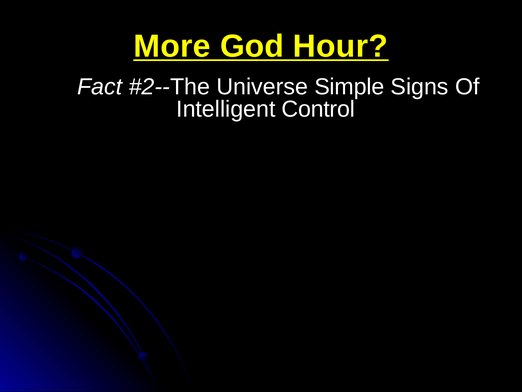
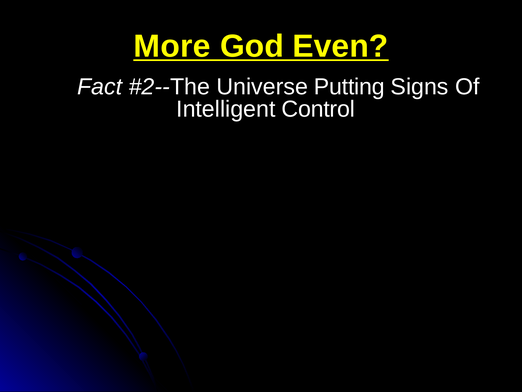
Hour: Hour -> Even (340, 46)
Simple: Simple -> Putting (349, 87)
